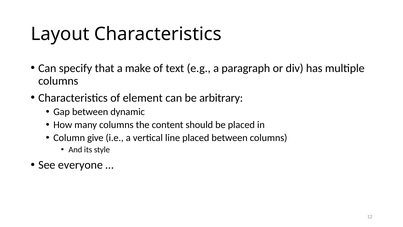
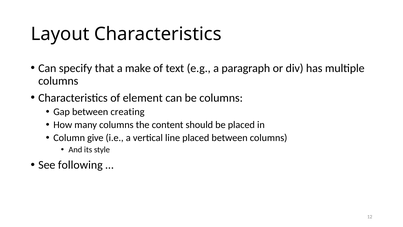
be arbitrary: arbitrary -> columns (221, 98)
dynamic: dynamic -> creating (128, 112)
everyone: everyone -> following (80, 165)
